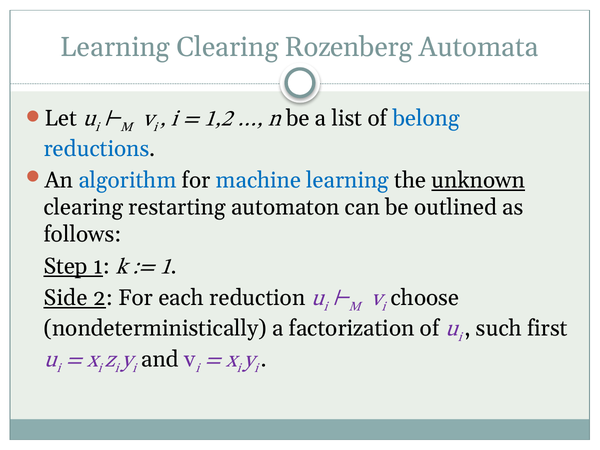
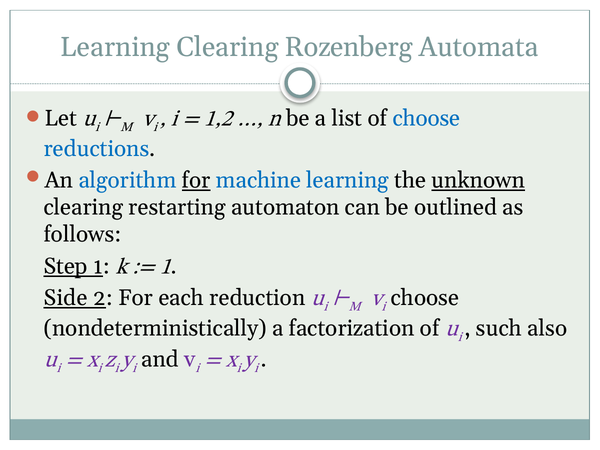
of belong: belong -> choose (426, 118)
for underline: none -> present (196, 181)
first: first -> also (547, 328)
